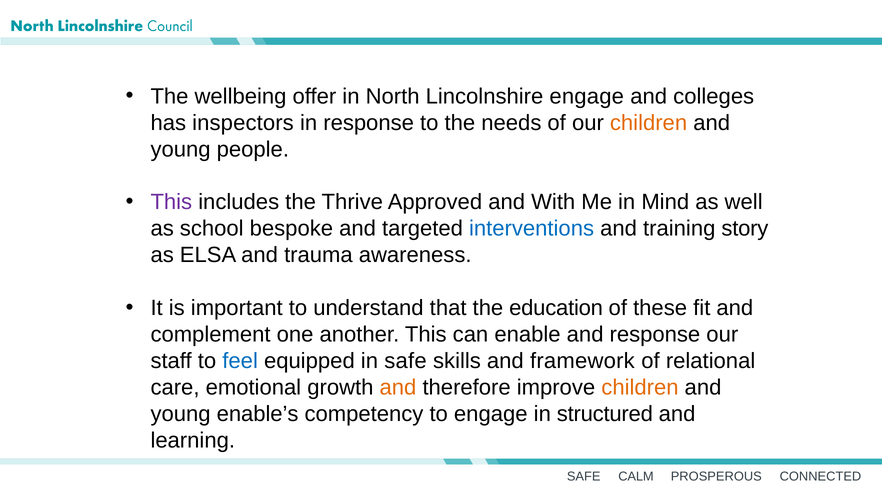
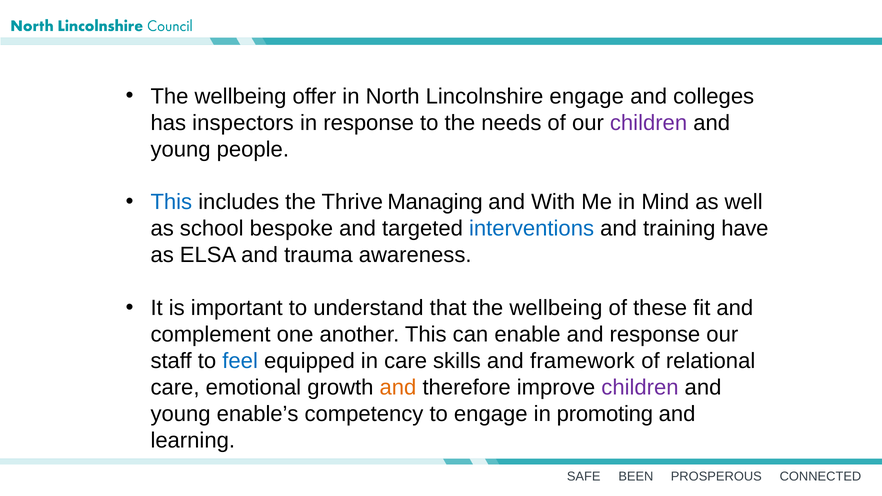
children colour: orange -> purple (649, 123)
This colour: purple -> blue (171, 202)
Approved: Approved -> Managing (435, 202)
story: story -> have (745, 229)
that the education: education -> wellbeing (556, 308)
in safe: safe -> care (406, 361)
children colour: orange -> purple (640, 387)
structured: structured -> promoting (605, 414)
CALM: CALM -> BEEN (636, 477)
